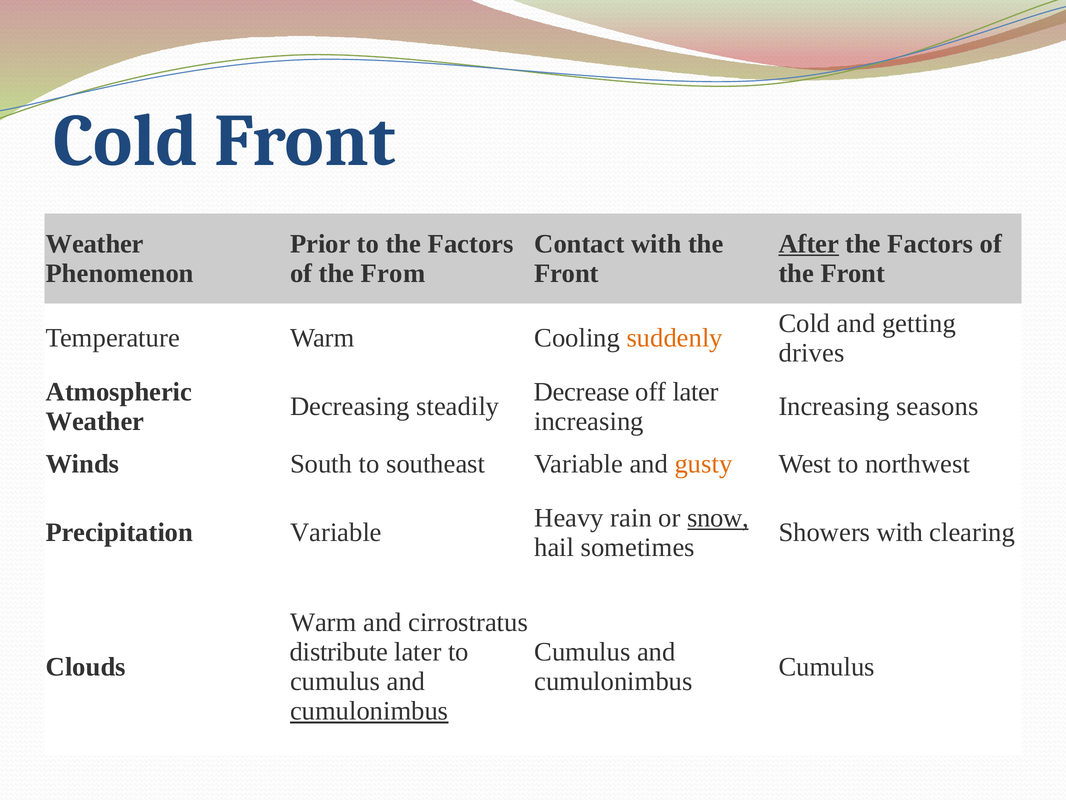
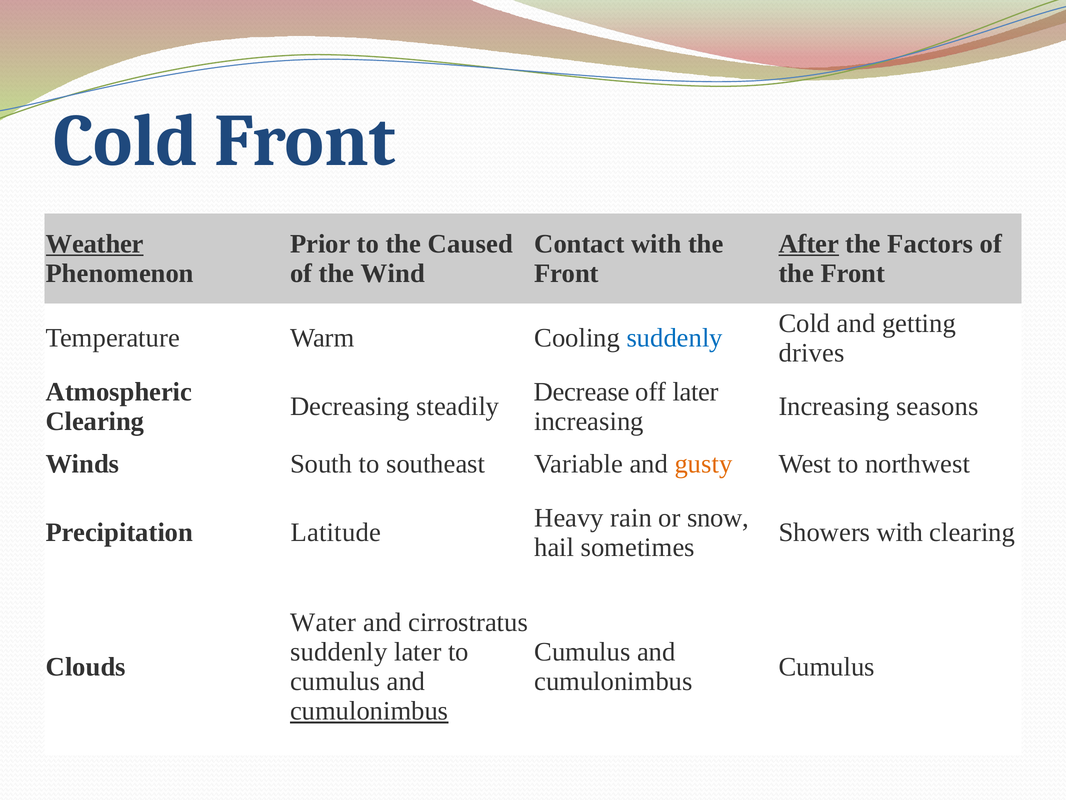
Weather underline: none -> present (95, 244)
to the Factors: Factors -> Caused (471, 244)
From: From -> Wind (393, 273)
suddenly colour: orange -> blue (675, 338)
Weather: Weather -> Clearing (95, 421)
snow underline: present -> none (718, 518)
Precipitation Variable: Variable -> Latitude (336, 532)
Warm: Warm -> Water (323, 622)
distribute: distribute -> suddenly (339, 652)
